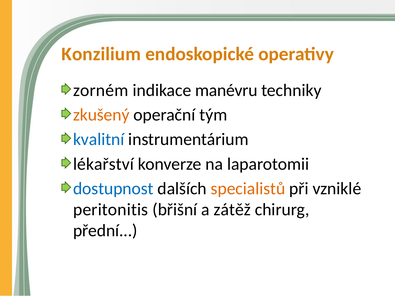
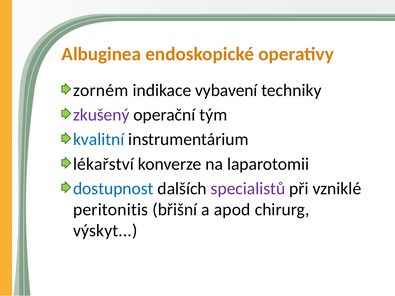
Konzilium: Konzilium -> Albuginea (101, 54)
manévru: manévru -> vybavení (226, 90)
zkušený colour: orange -> purple (101, 115)
specialistů colour: orange -> purple (248, 189)
zátěž: zátěž -> apod (232, 210)
přední: přední -> výskyt (105, 231)
